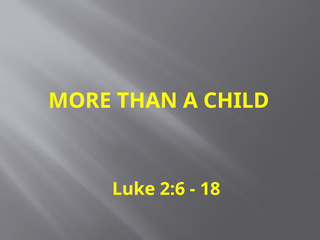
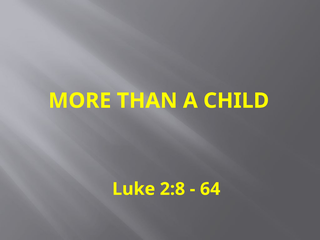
2:6: 2:6 -> 2:8 (172, 189)
18: 18 -> 64 (210, 189)
